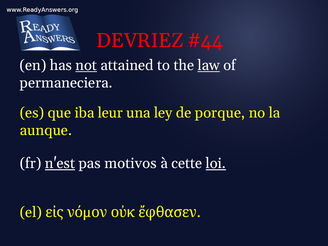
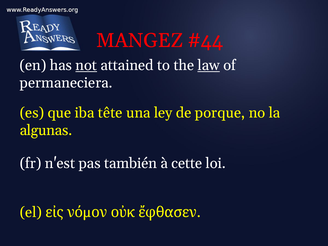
DEVRIEZ: DEVRIEZ -> MANGEZ (140, 40)
leur: leur -> tête (110, 113)
aunque: aunque -> algunas (46, 130)
n'est underline: present -> none (60, 163)
motivos: motivos -> también (131, 163)
loi underline: present -> none (216, 163)
